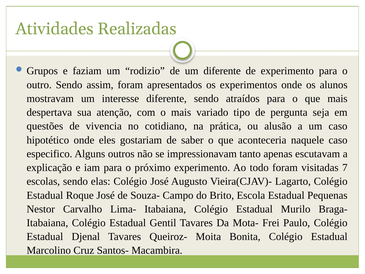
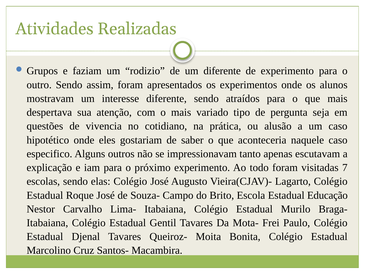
Pequenas: Pequenas -> Educação (327, 195)
